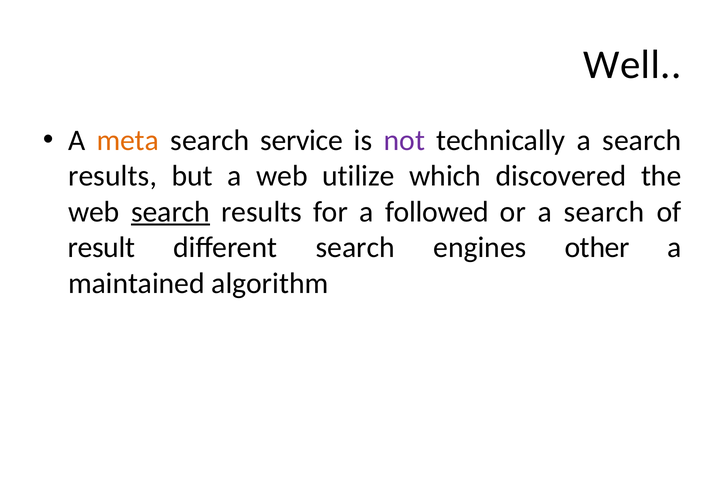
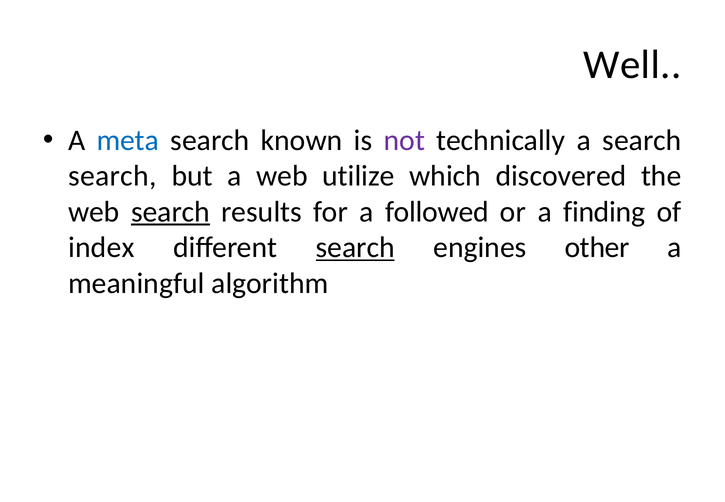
meta colour: orange -> blue (128, 140)
service: service -> known (302, 140)
results: results -> search (112, 176)
or a search: search -> finding (604, 212)
result: result -> index (101, 247)
search underline: none -> present (355, 247)
maintained: maintained -> meaningful (136, 283)
